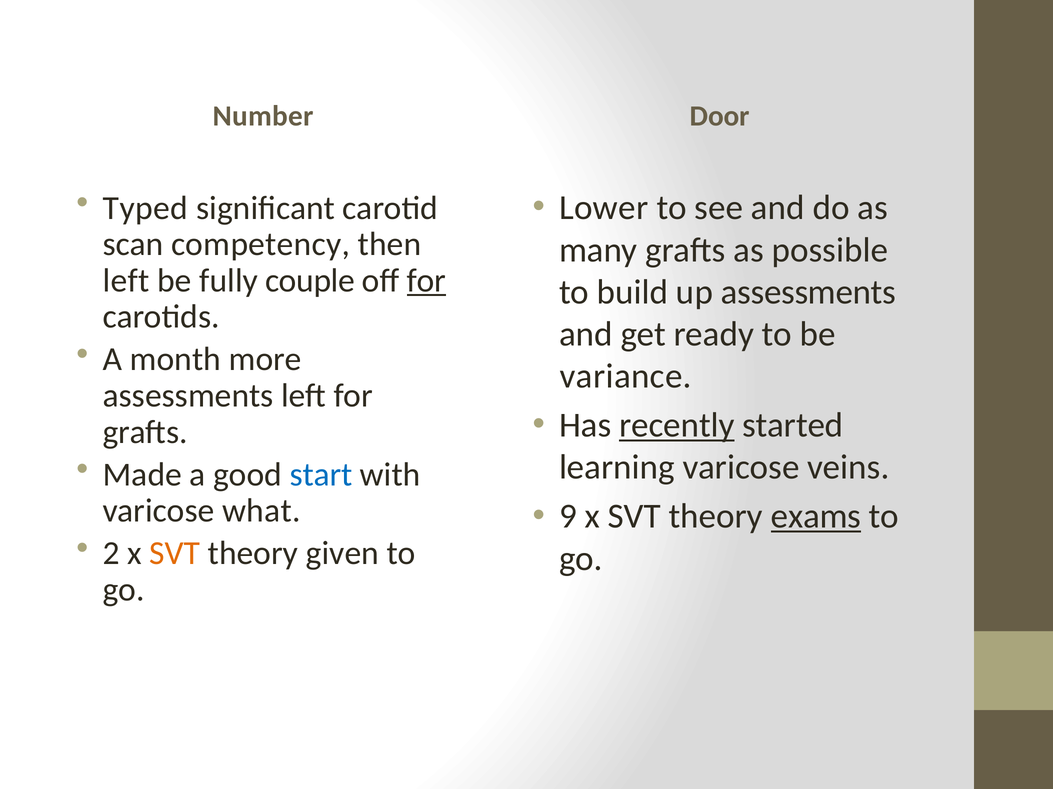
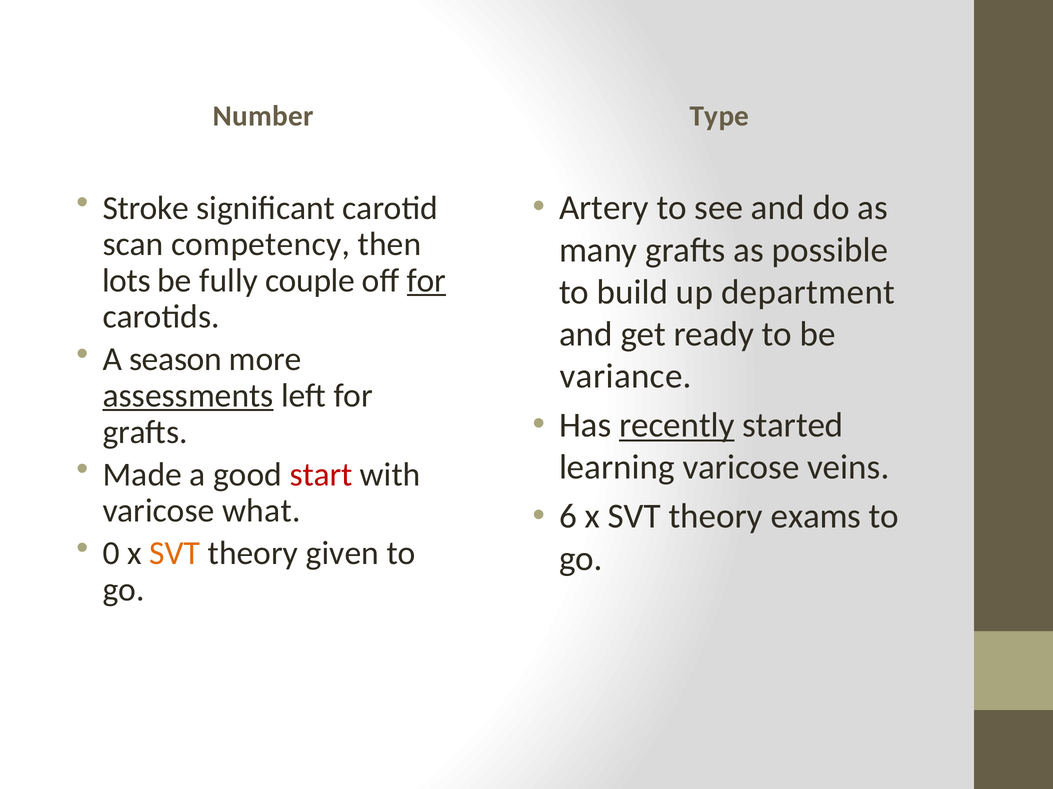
Door: Door -> Type (719, 116)
Typed: Typed -> Stroke (146, 208)
Lower: Lower -> Artery (604, 208)
left: left -> lots (126, 281)
up assessments: assessments -> department (808, 292)
month: month -> season (176, 360)
assessments underline: none -> present (188, 396)
start colour: blue -> red (321, 475)
9: 9 -> 6 (568, 517)
exams underline: present -> none (816, 517)
2: 2 -> 0 (111, 554)
